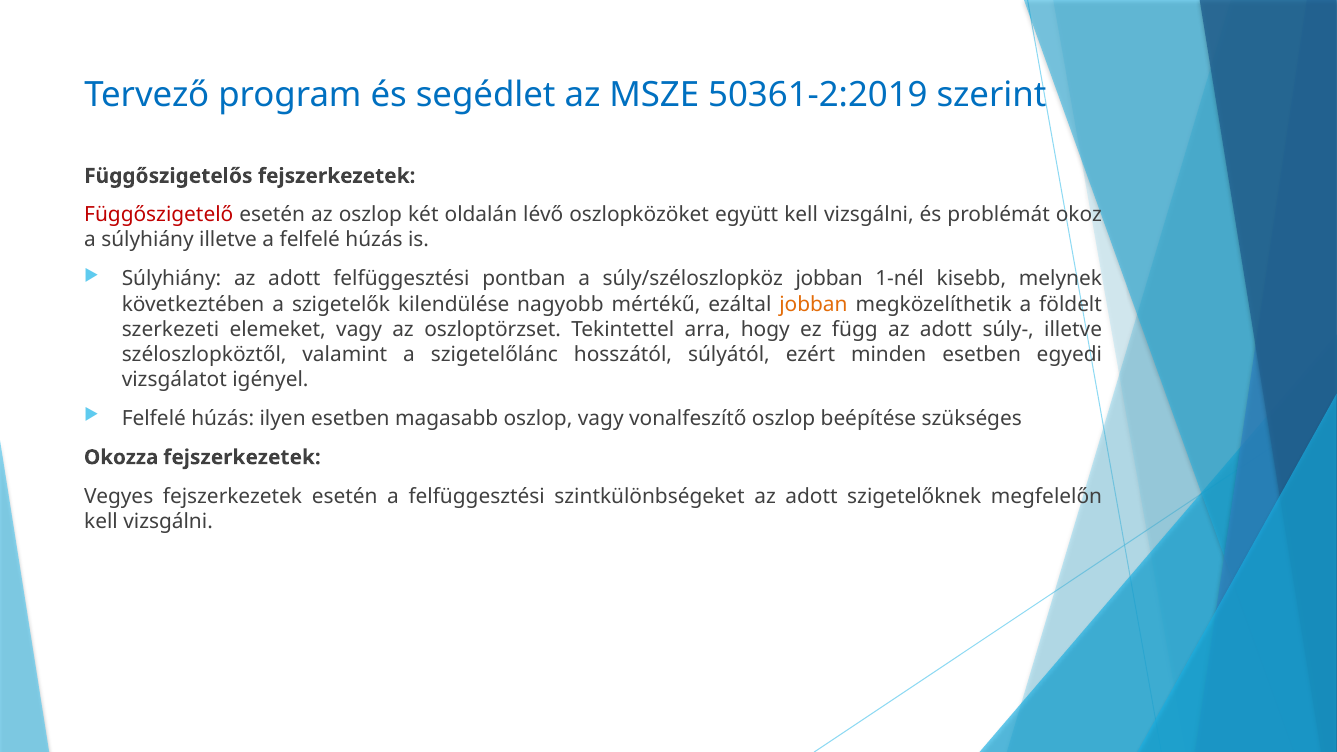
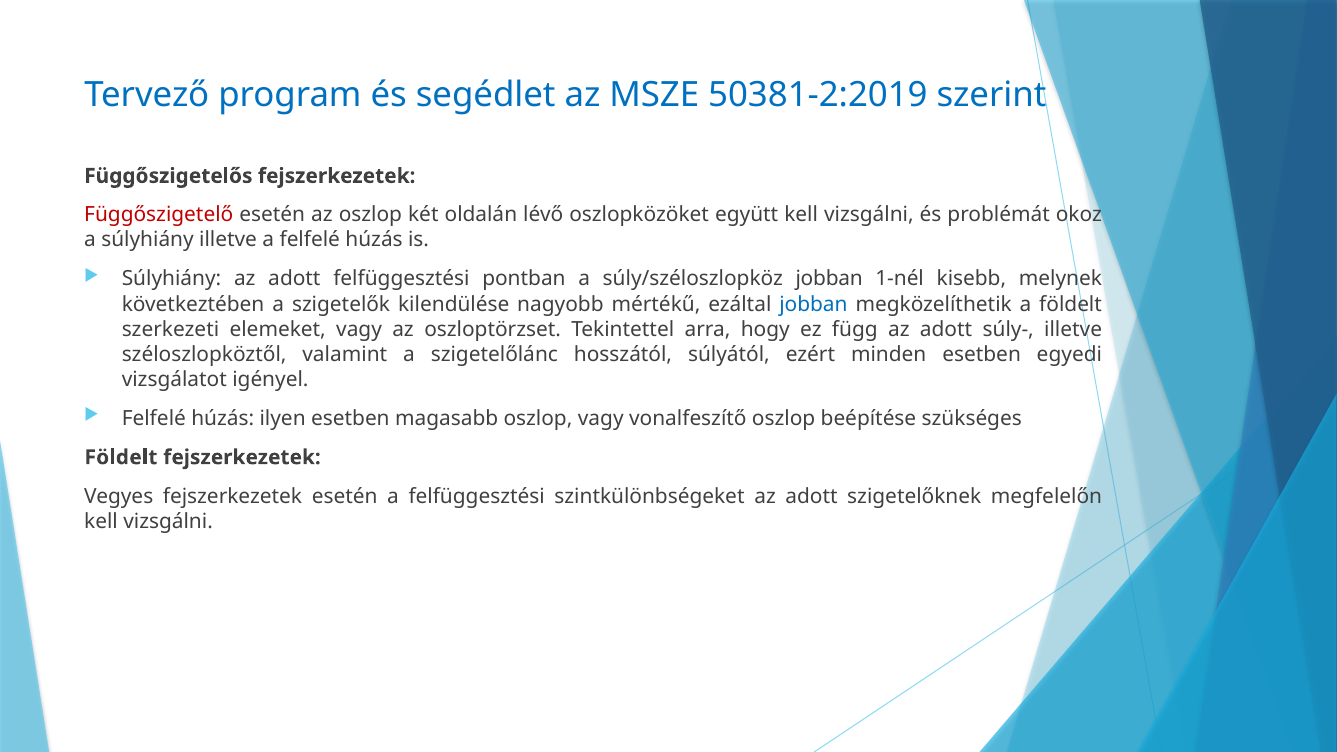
50361-2:2019: 50361-2:2019 -> 50381-2:2019 (818, 95)
jobban colour: orange -> blue (813, 304)
Okozza: Okozza -> Földelt (121, 457)
